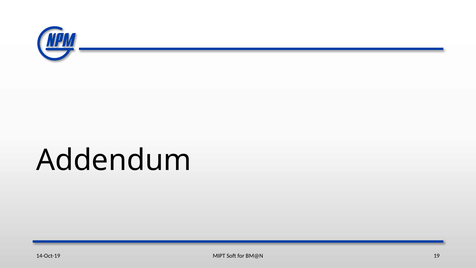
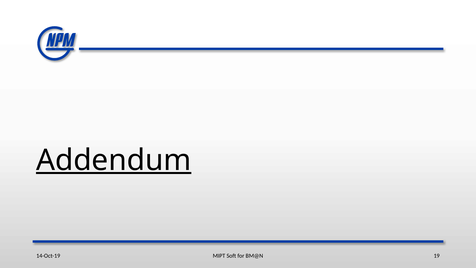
Addendum underline: none -> present (114, 160)
